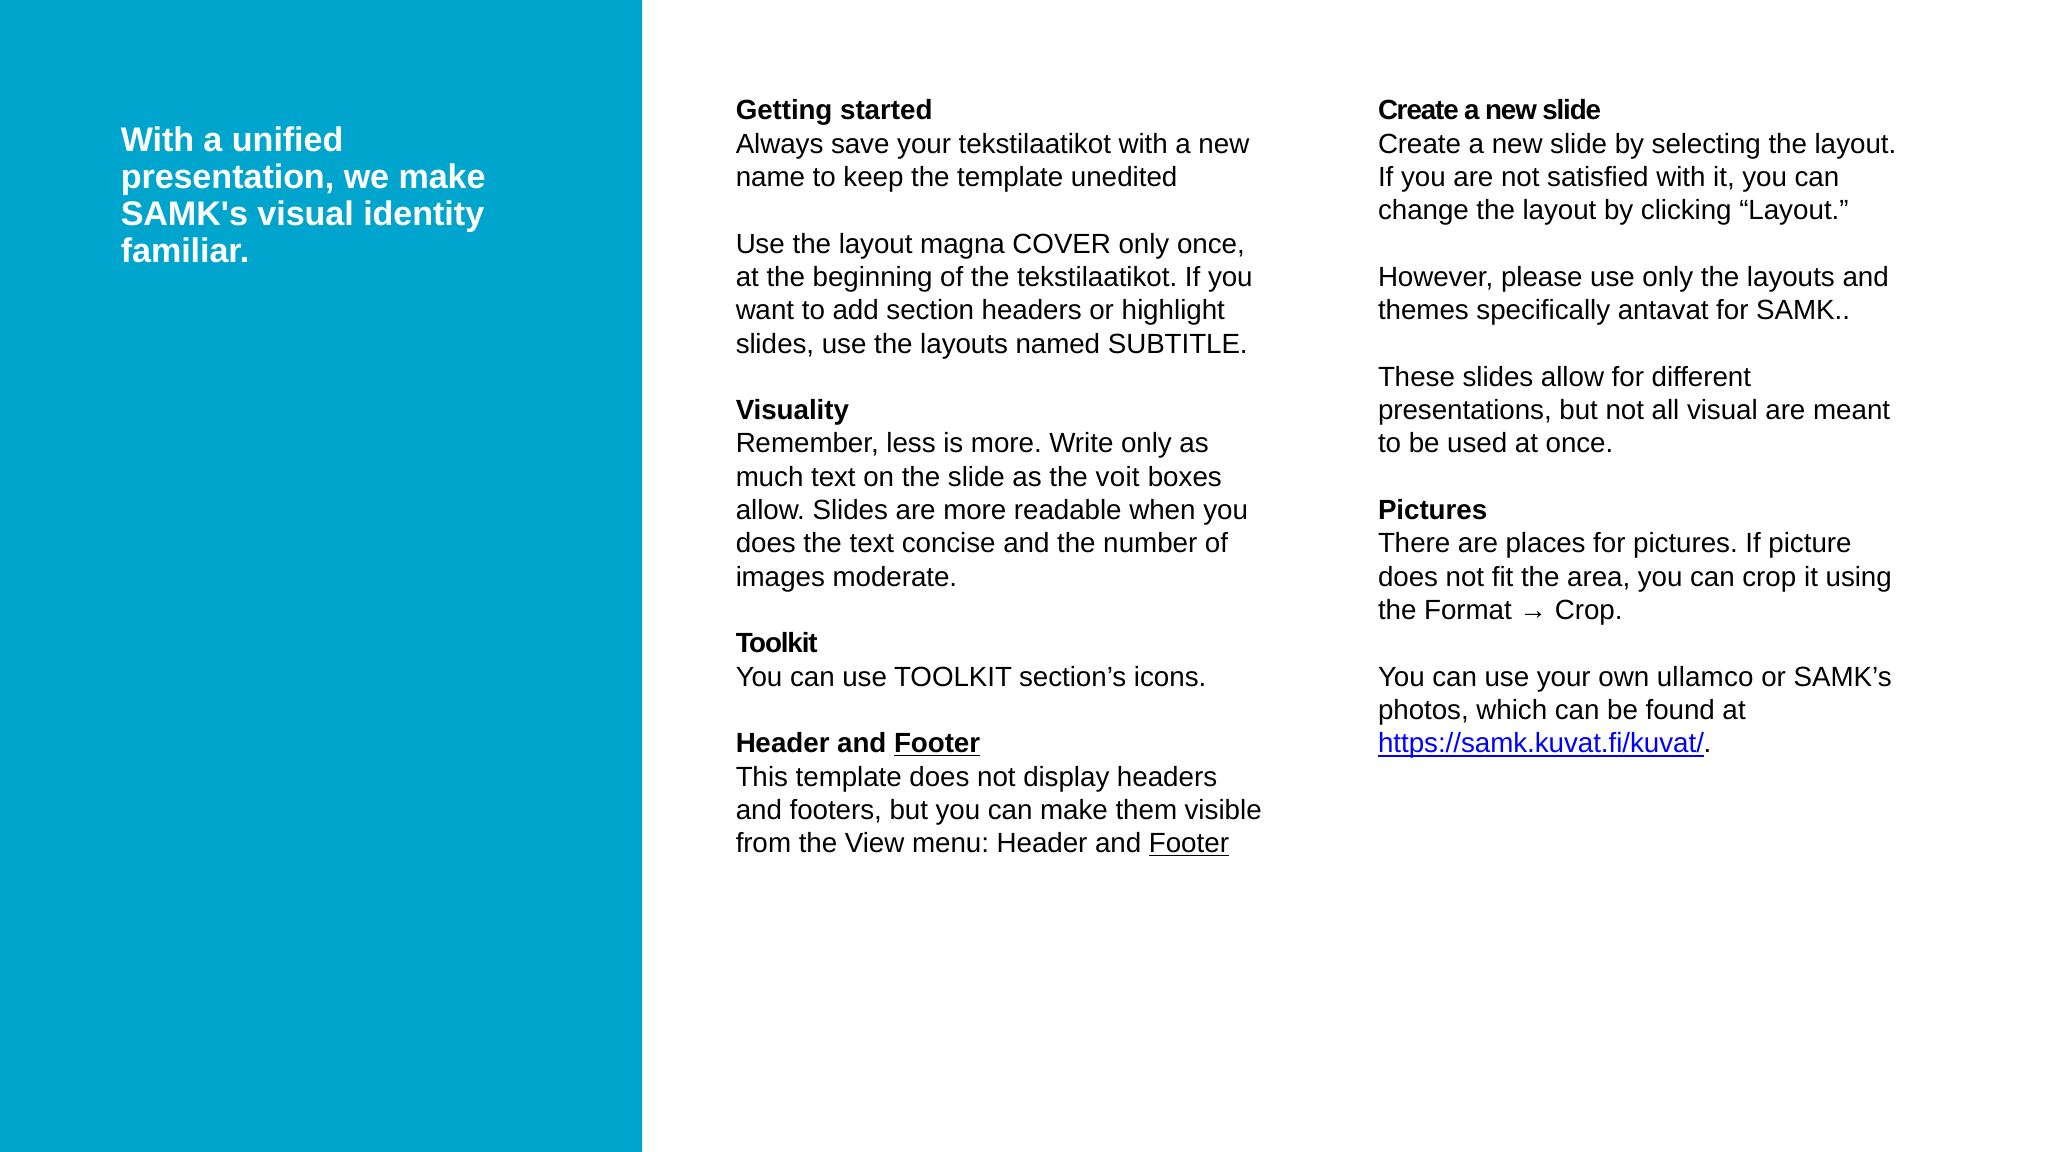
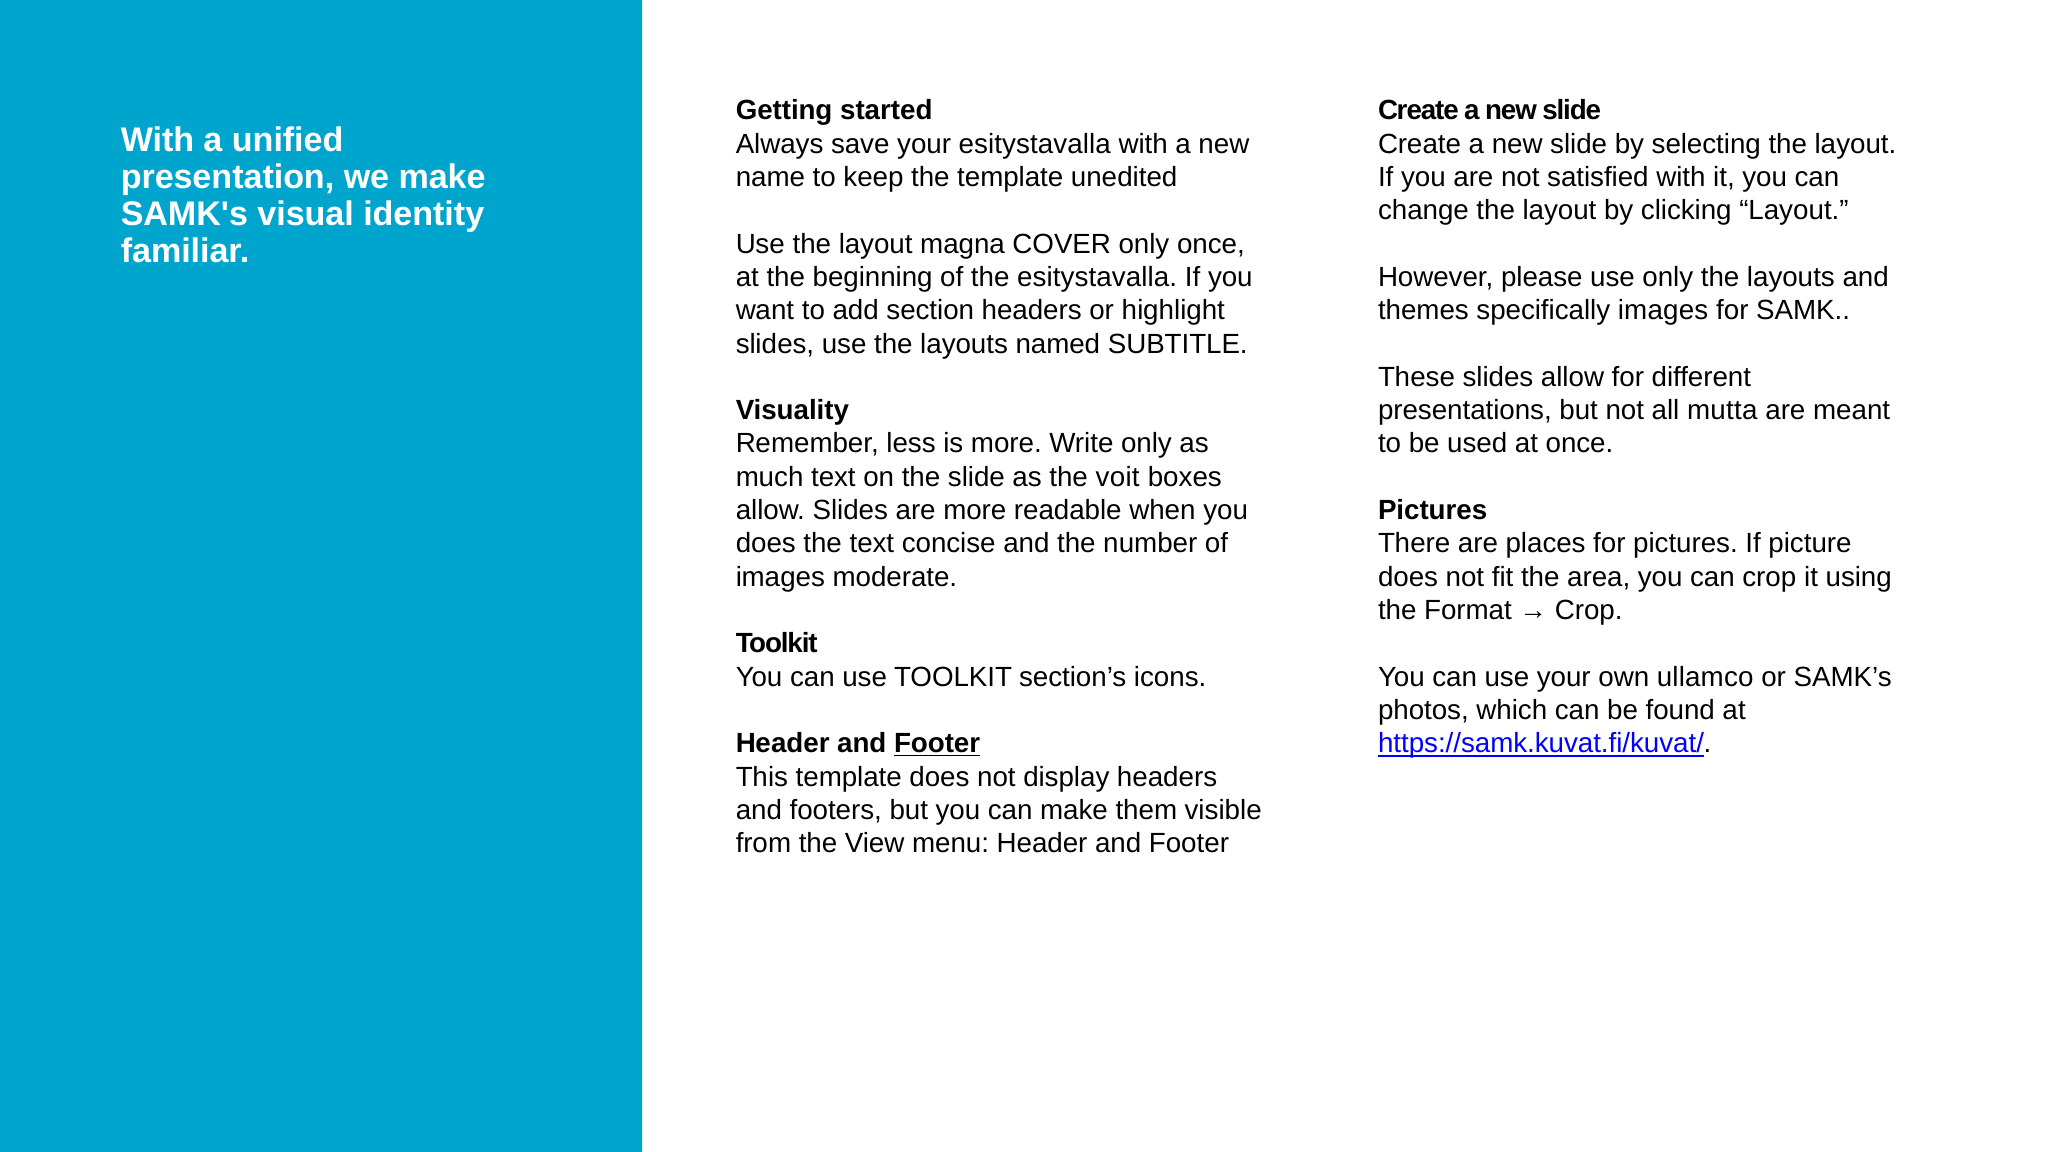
your tekstilaatikot: tekstilaatikot -> esitystavalla (1035, 144)
the tekstilaatikot: tekstilaatikot -> esitystavalla (1097, 277)
specifically antavat: antavat -> images (1663, 310)
all visual: visual -> mutta (1722, 410)
Footer underline: present -> none (1189, 844)
